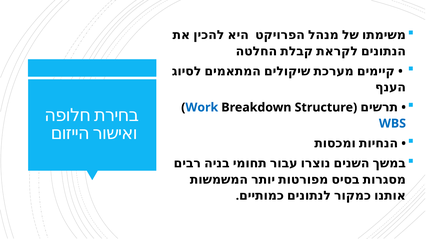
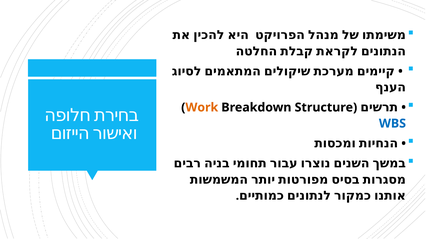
Work colour: blue -> orange (202, 108)
